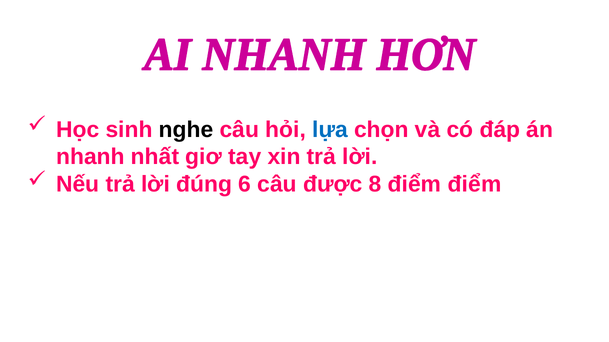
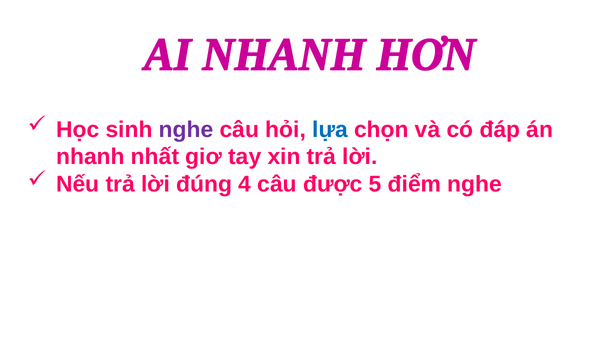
nghe colour: black -> purple (186, 130)
6: 6 -> 4 (245, 185)
8: 8 -> 5 (375, 185)
điểm điểm: điểm -> nghe (475, 185)
